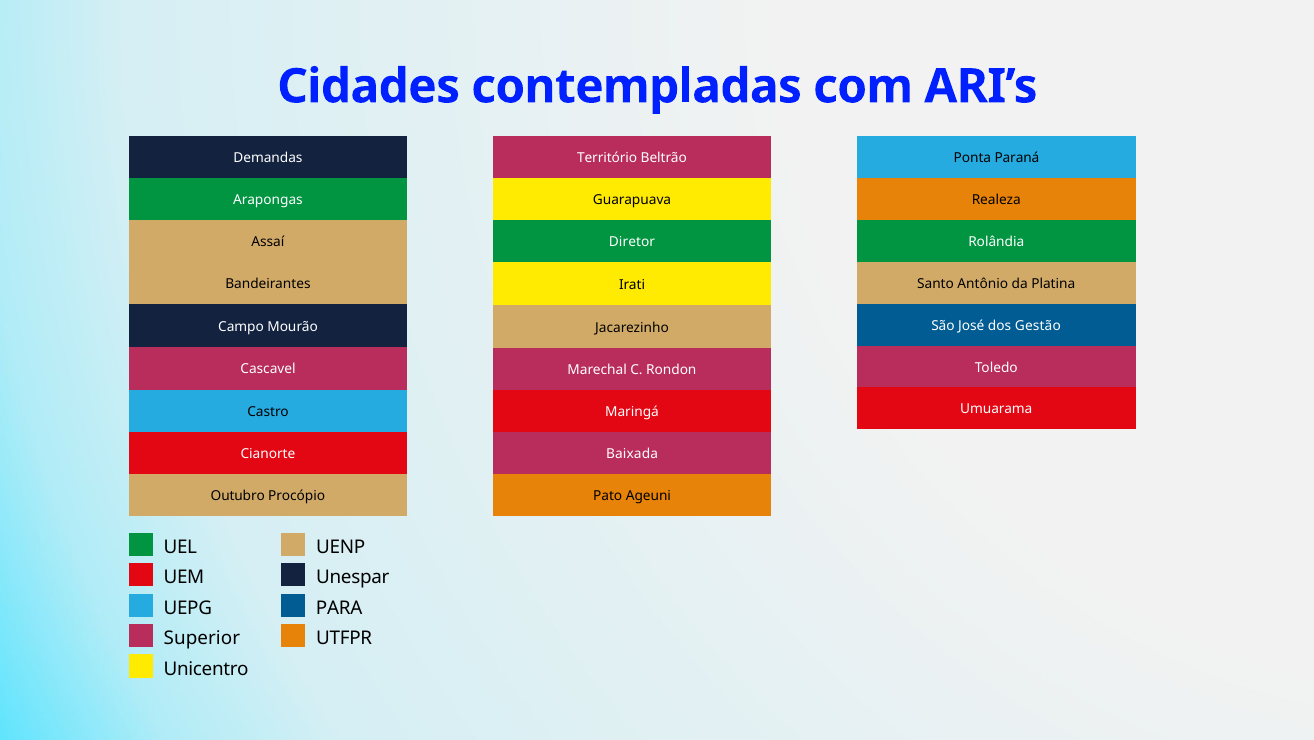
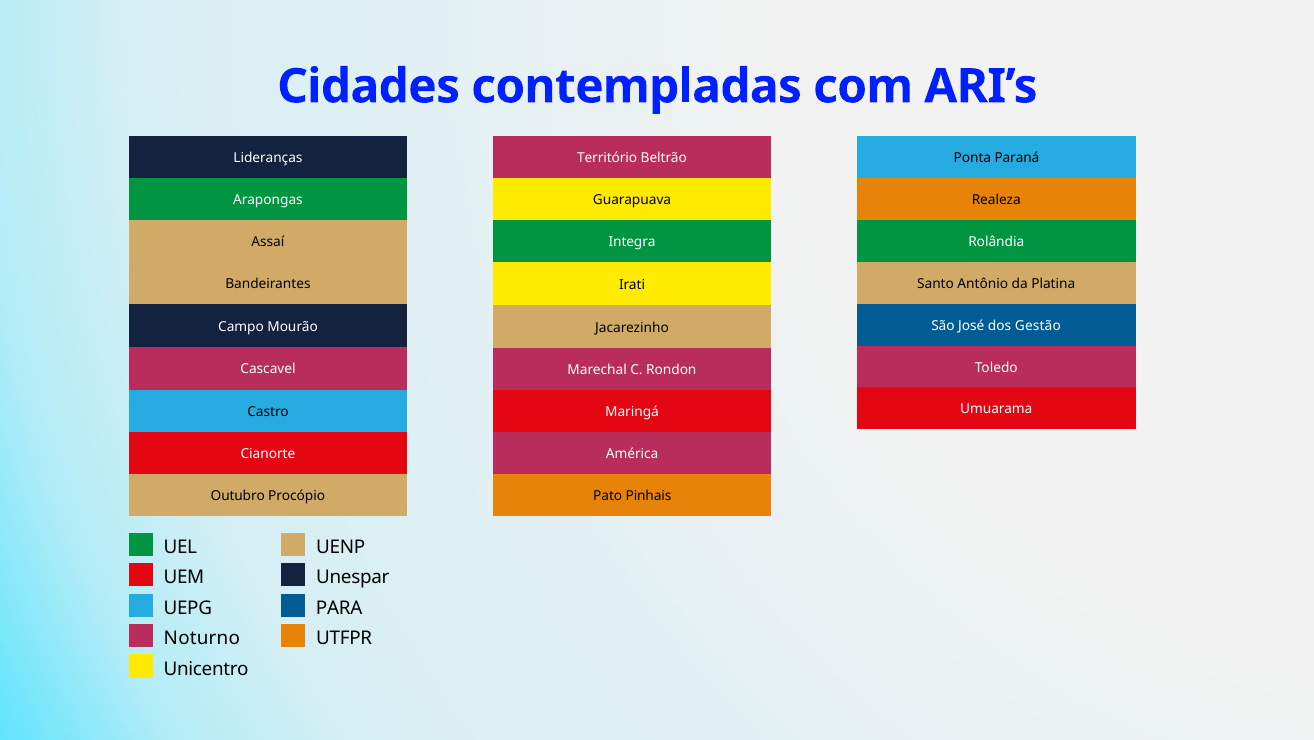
Demandas: Demandas -> Lideranças (268, 158)
Diretor: Diretor -> Integra (632, 243)
Baixada: Baixada -> América (632, 454)
Ageuni: Ageuni -> Pinhais (648, 497)
Superior: Superior -> Noturno (202, 639)
